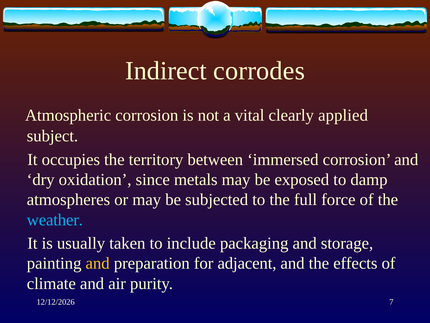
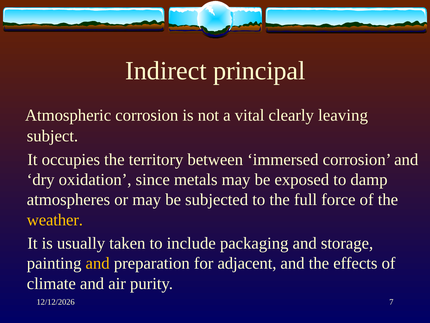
corrodes: corrodes -> principal (259, 71)
applied: applied -> leaving (343, 115)
weather colour: light blue -> yellow (55, 219)
